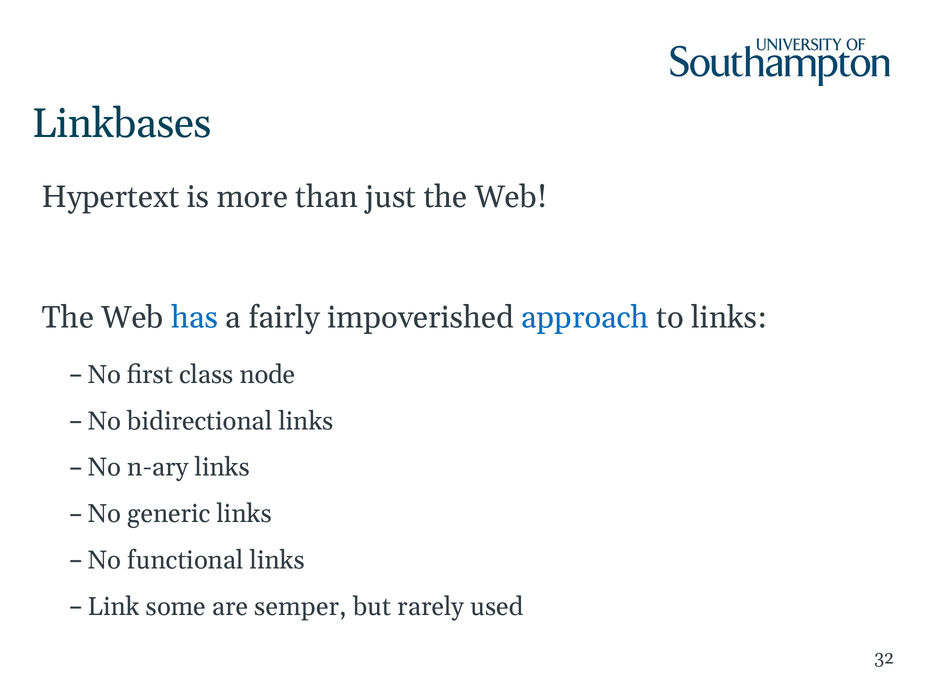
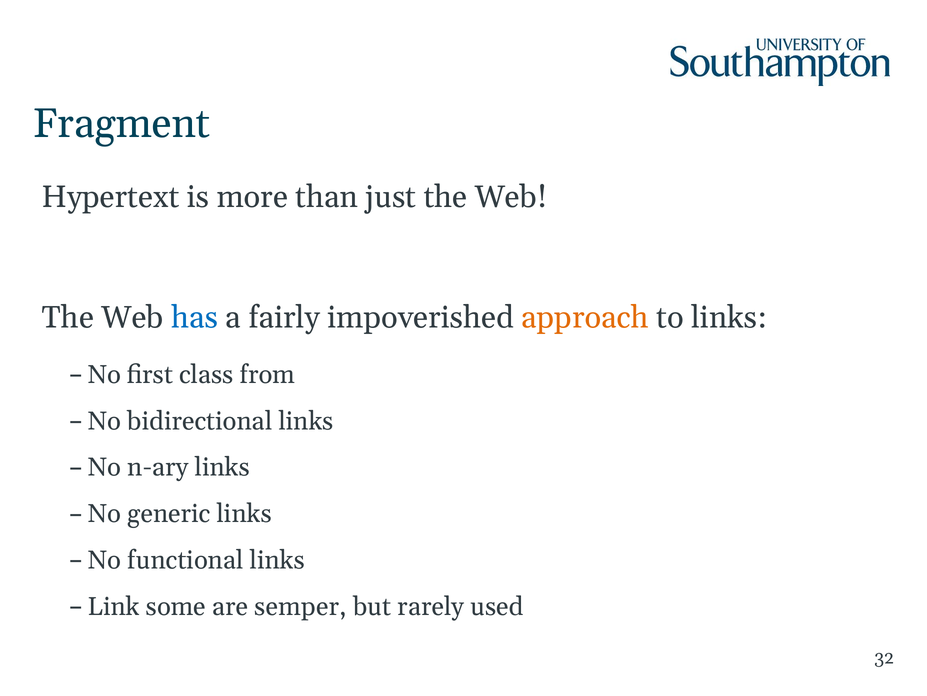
Linkbases: Linkbases -> Fragment (122, 123)
approach colour: blue -> orange (585, 317)
node: node -> from (267, 374)
